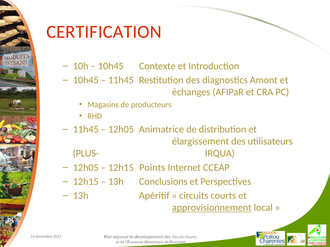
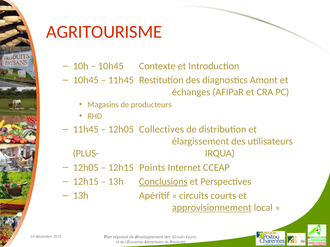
CERTIFICATION: CERTIFICATION -> AGRITOURISME (104, 32)
Animatrice: Animatrice -> Collectives (161, 130)
Conclusions underline: none -> present (163, 182)
